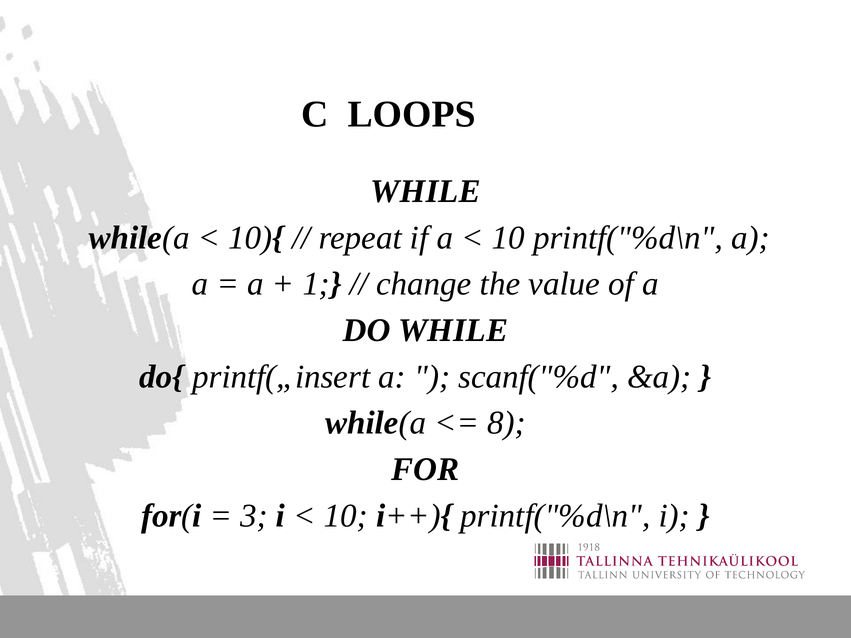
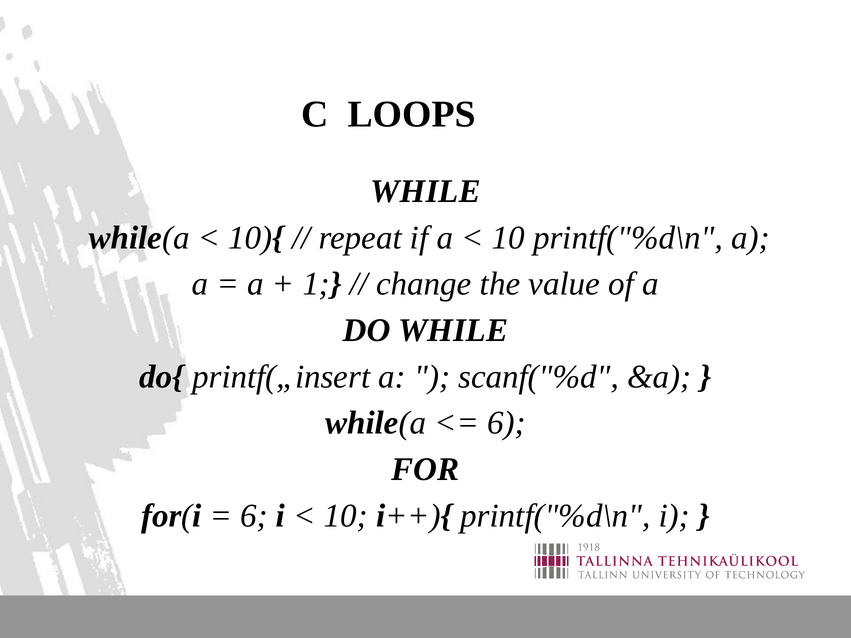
8: 8 -> 6 (506, 423)
3: 3 -> 6 (254, 516)
